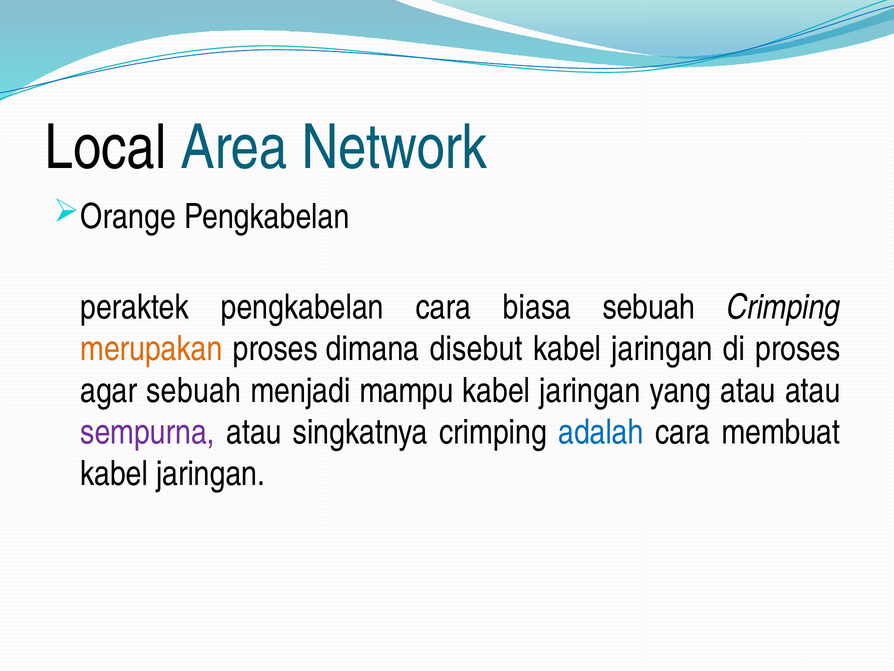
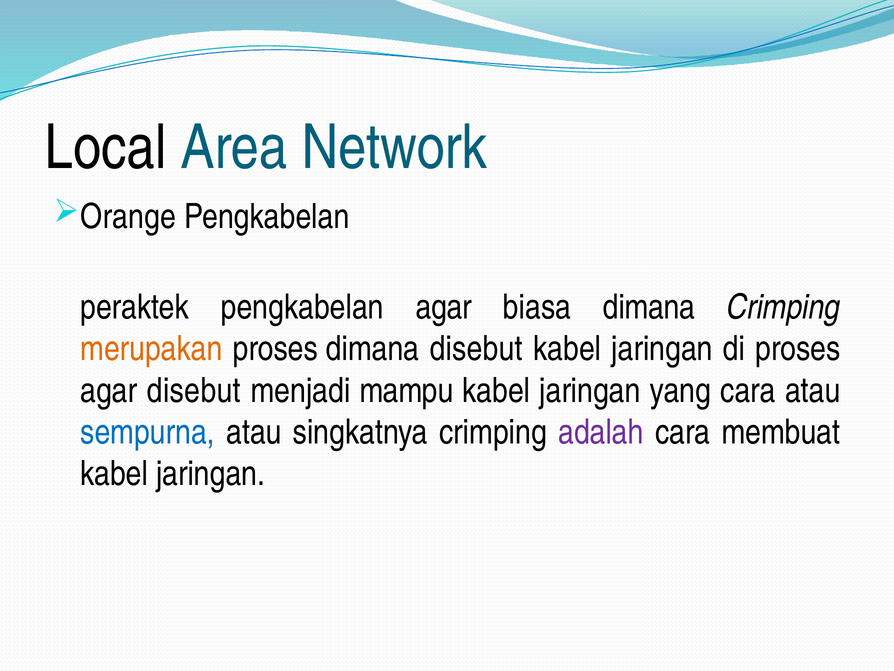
pengkabelan cara: cara -> agar (444, 307)
biasa sebuah: sebuah -> dimana (649, 307)
agar sebuah: sebuah -> disebut (194, 390)
yang atau: atau -> cara (748, 390)
sempurna colour: purple -> blue (148, 432)
adalah colour: blue -> purple (601, 432)
